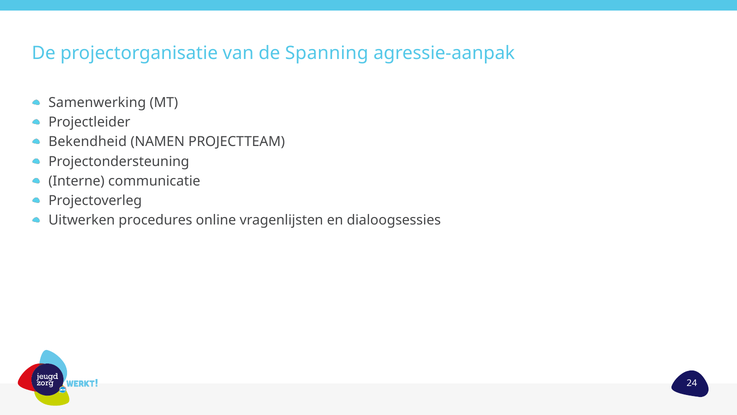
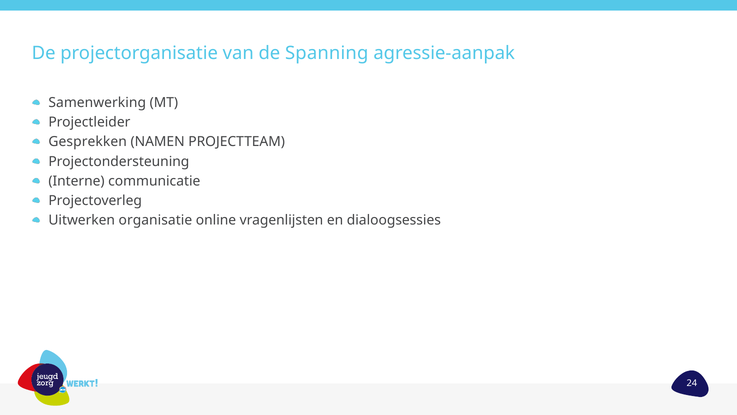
Bekendheid: Bekendheid -> Gesprekken (88, 142)
procedures: procedures -> organisatie (155, 220)
